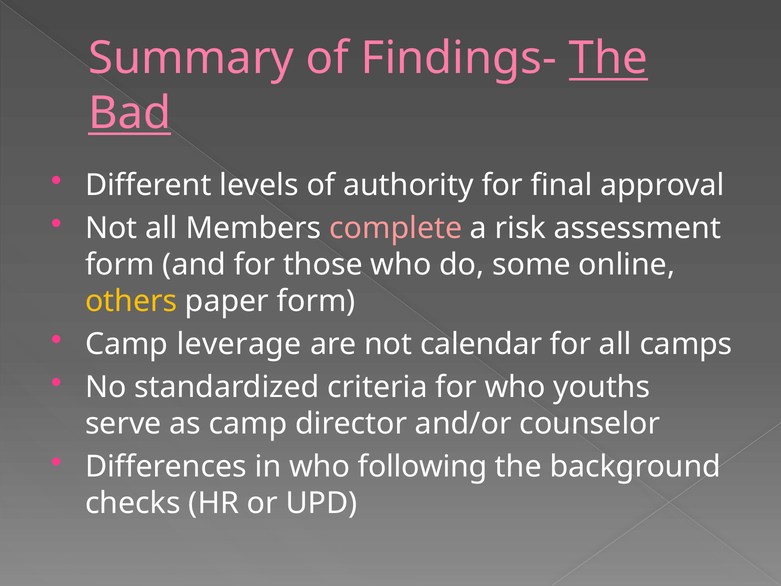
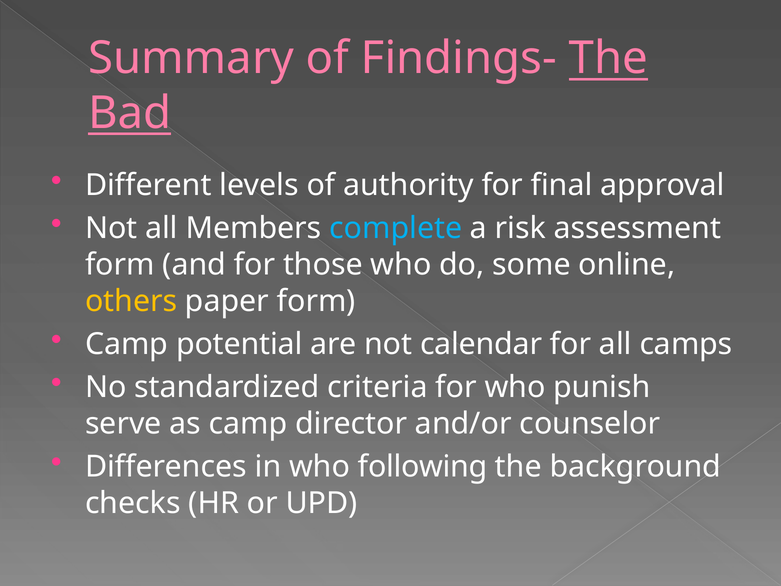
complete colour: pink -> light blue (396, 228)
leverage: leverage -> potential (239, 344)
youths: youths -> punish (602, 387)
